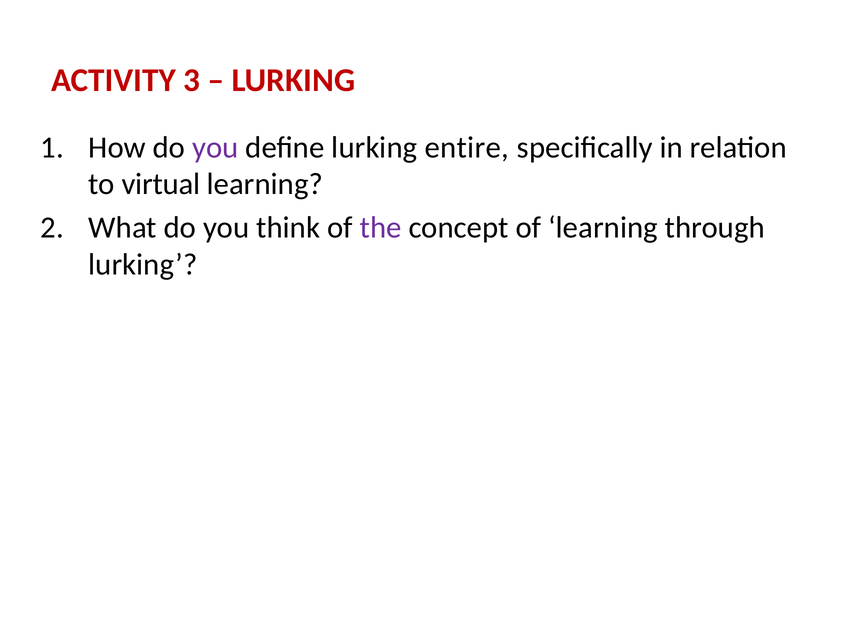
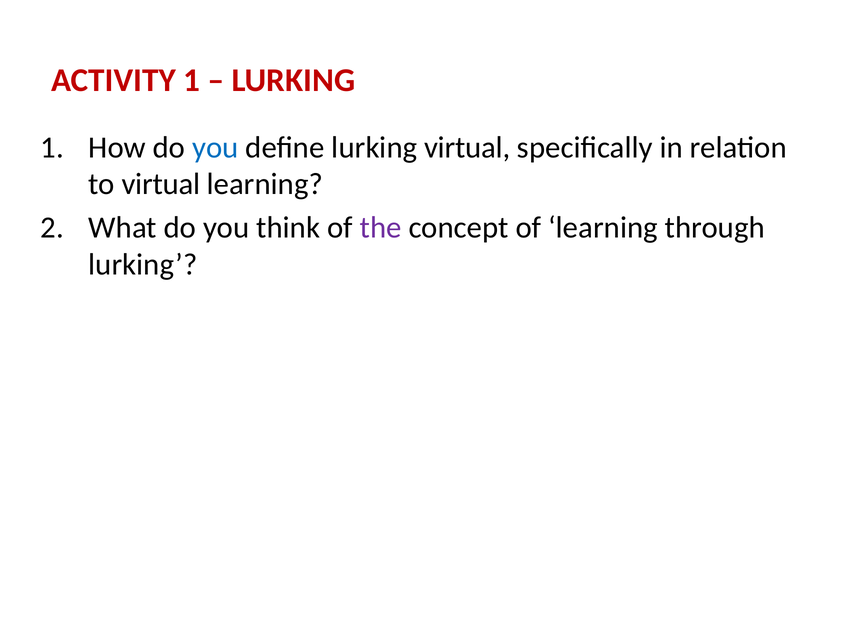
ACTIVITY 3: 3 -> 1 (192, 80)
you colour: purple -> blue (215, 147)
lurking entire: entire -> virtual (467, 147)
